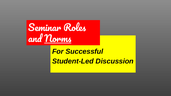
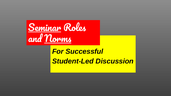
Seminar underline: none -> present (45, 28)
